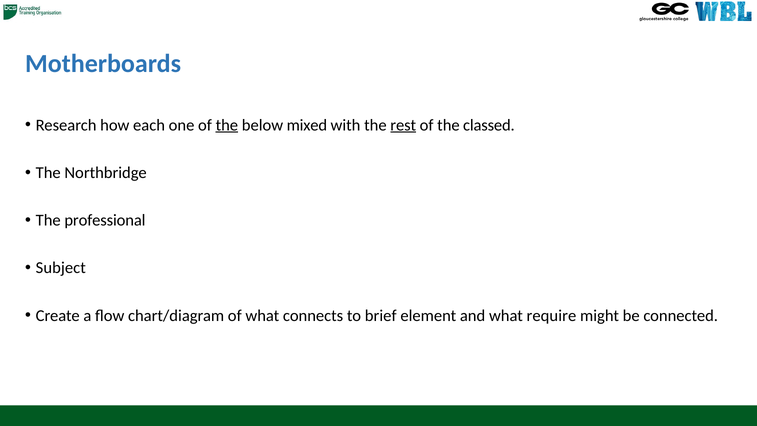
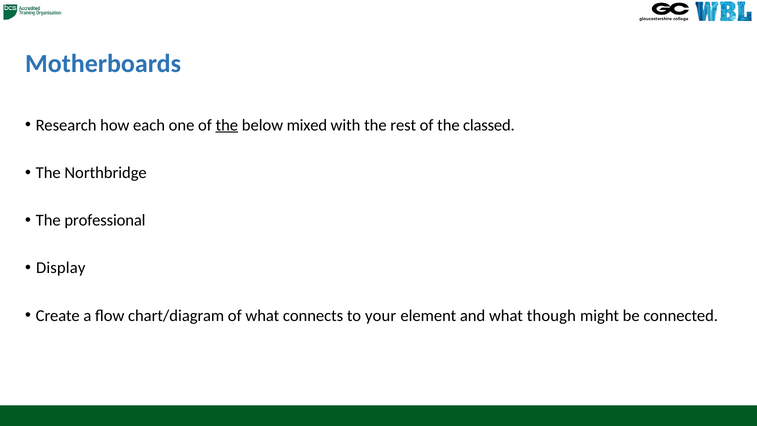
rest underline: present -> none (403, 125)
Subject: Subject -> Display (61, 268)
brief: brief -> your (381, 315)
require: require -> though (551, 315)
